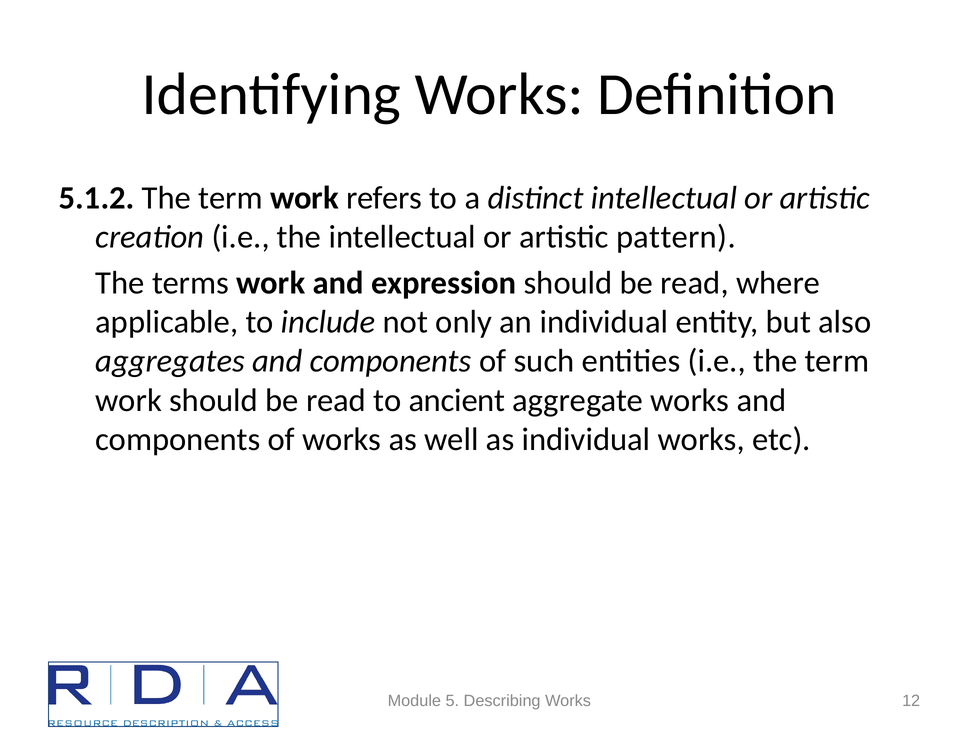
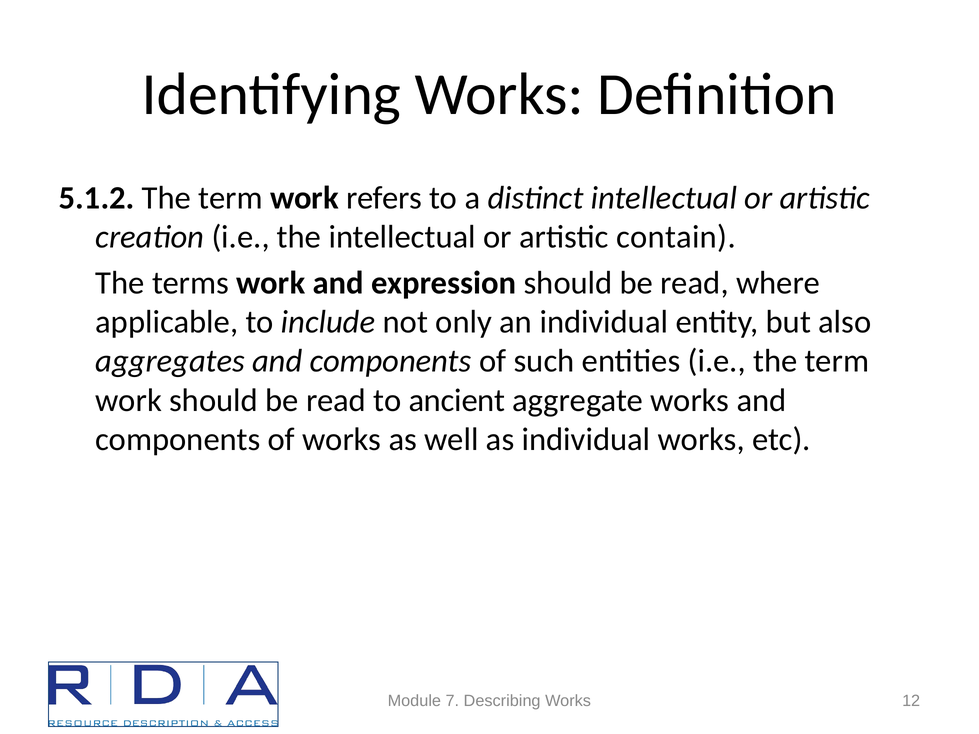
pattern: pattern -> contain (676, 237)
5: 5 -> 7 (452, 701)
